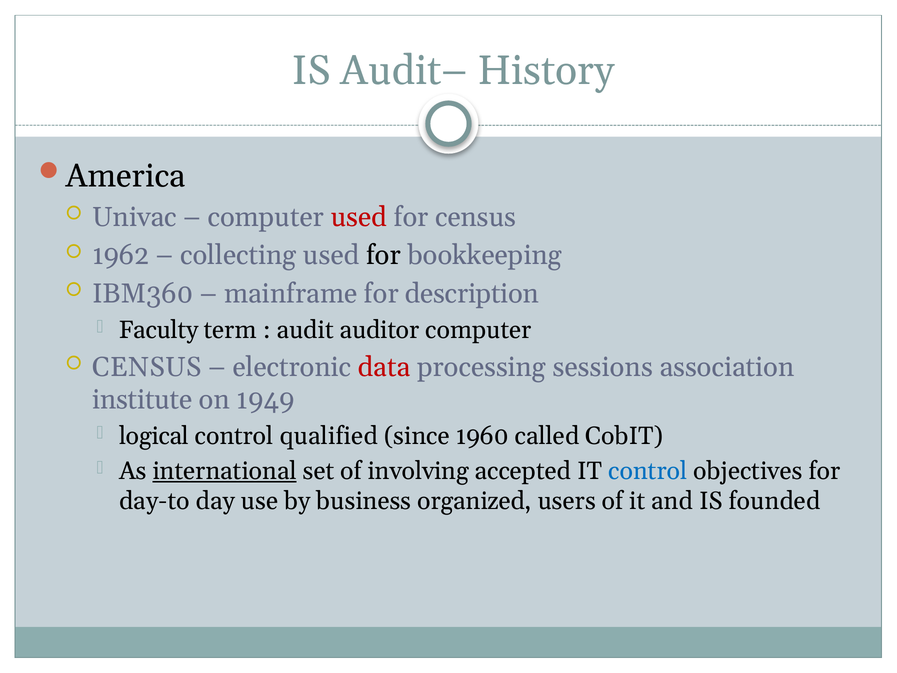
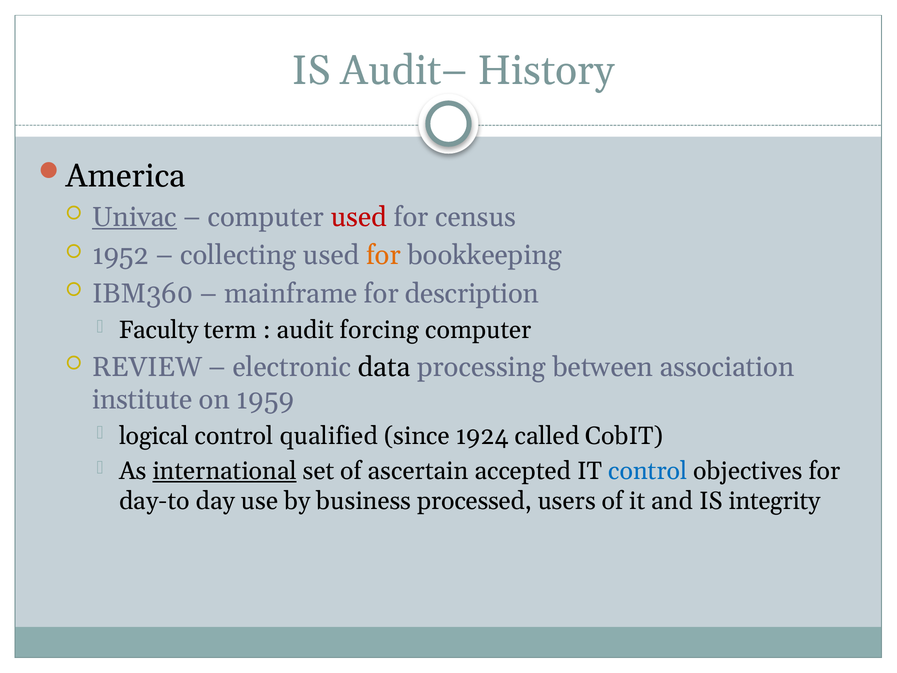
Univac underline: none -> present (135, 217)
1962: 1962 -> 1952 (121, 255)
for colour: black -> orange (384, 255)
auditor: auditor -> forcing (379, 330)
CENSUS: CENSUS -> REVIEW (147, 367)
data colour: red -> black (384, 367)
sessions: sessions -> between (603, 367)
1949: 1949 -> 1959 (265, 400)
1960: 1960 -> 1924 (482, 436)
involving: involving -> ascertain (418, 471)
organized: organized -> processed (475, 501)
founded: founded -> integrity (775, 501)
